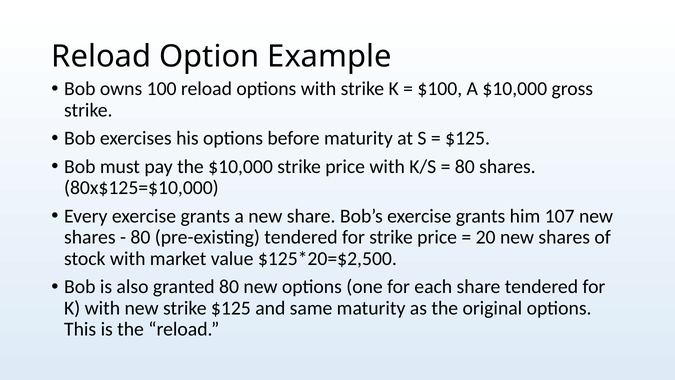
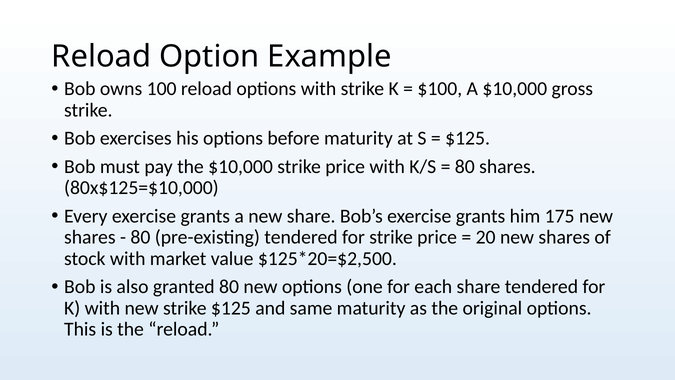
107: 107 -> 175 (560, 216)
